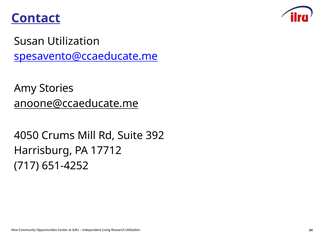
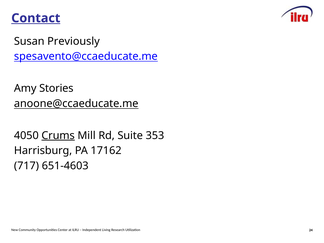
Susan Utilization: Utilization -> Previously (74, 41)
Crums underline: none -> present (58, 135)
392: 392 -> 353 (155, 135)
17712: 17712 -> 17162 (106, 151)
651-4252: 651-4252 -> 651-4603 (65, 166)
